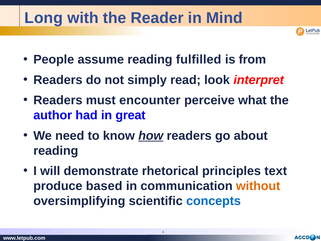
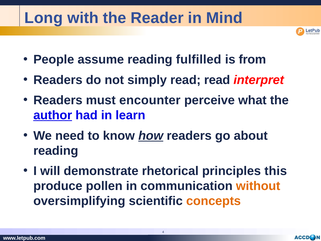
read look: look -> read (217, 80)
author underline: none -> present (53, 115)
great: great -> learn (130, 115)
text: text -> this (276, 171)
based: based -> pollen (104, 186)
concepts colour: blue -> orange (214, 201)
